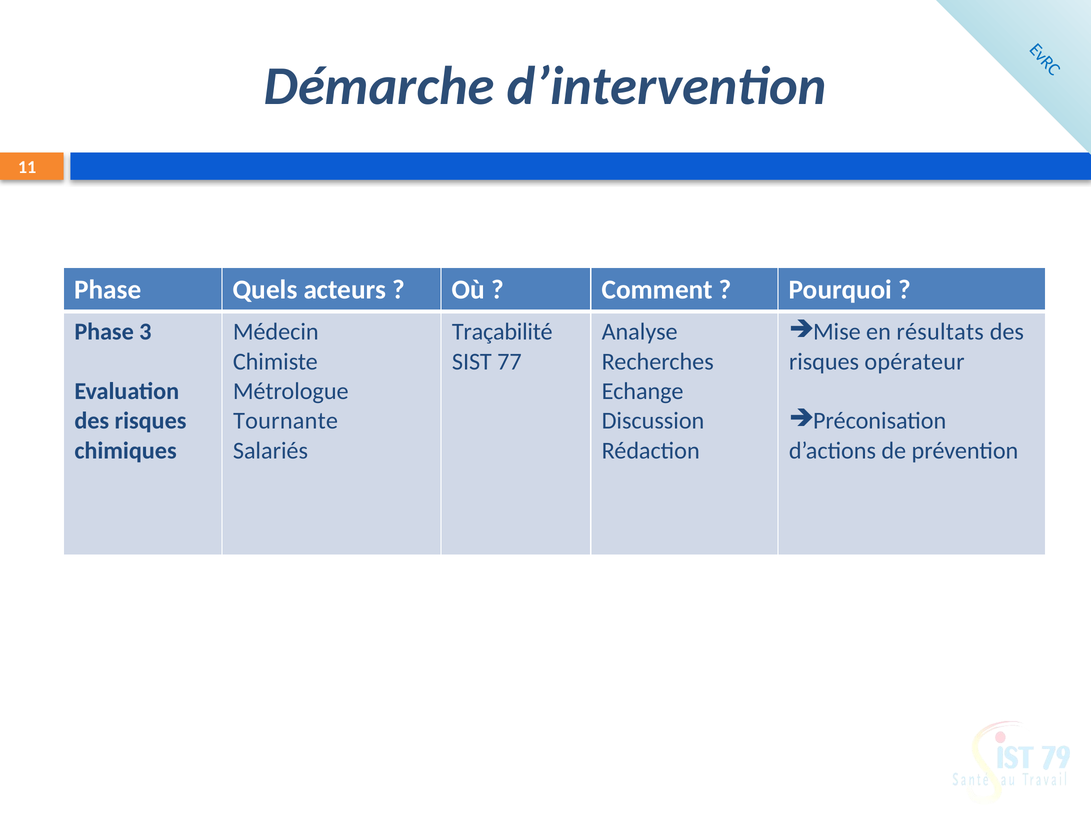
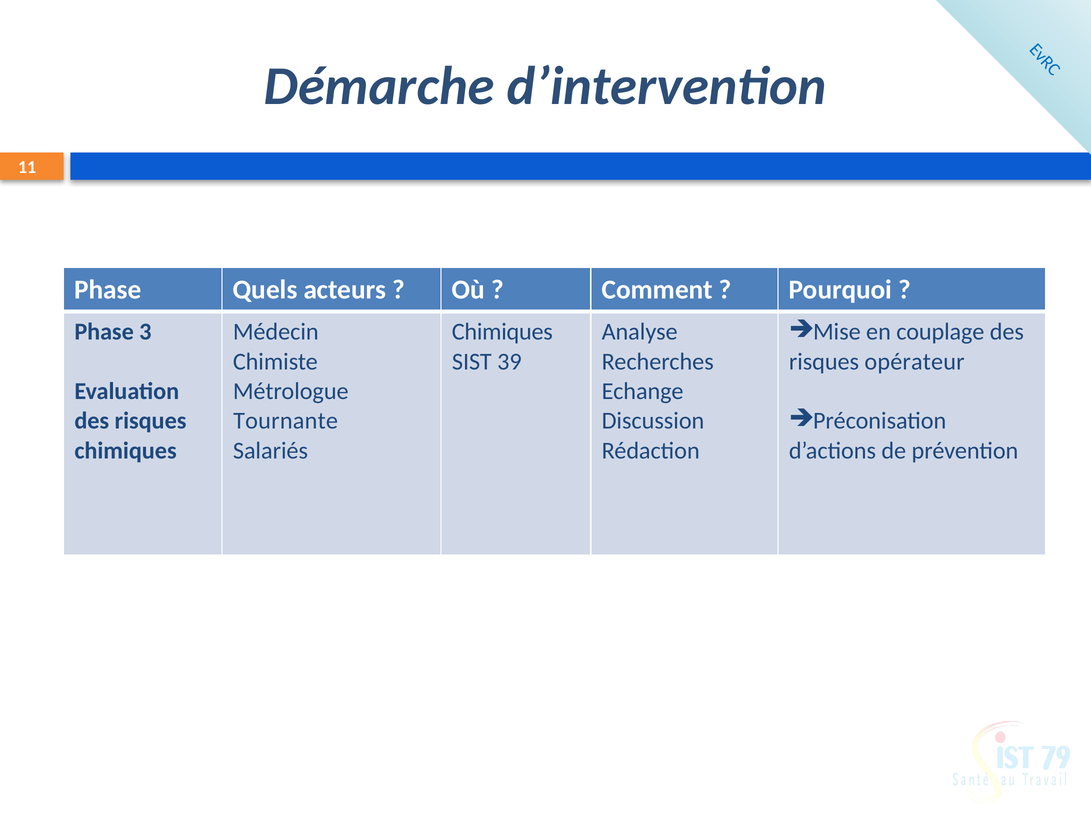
résultats: résultats -> couplage (940, 332)
Traçabilité: Traçabilité -> Chimiques (502, 332)
77: 77 -> 39 (509, 362)
